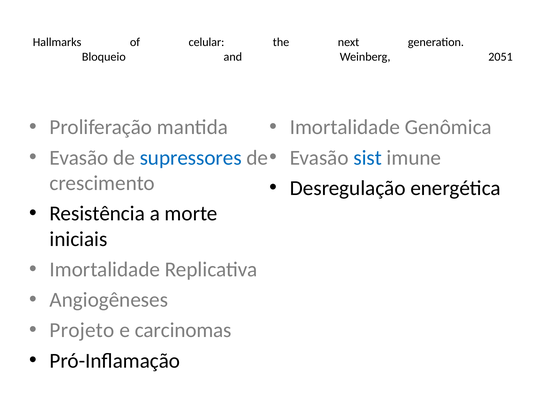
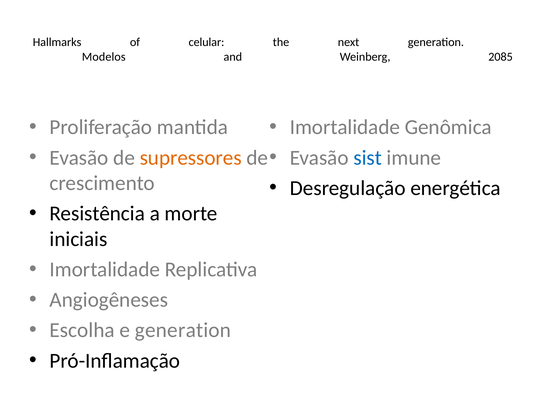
Bloqueio: Bloqueio -> Modelos (104, 57)
2051: 2051 -> 2085 (501, 57)
supressores colour: blue -> orange (191, 157)
Projeto: Projeto -> Escolha (82, 330)
e carcinomas: carcinomas -> generation (183, 330)
